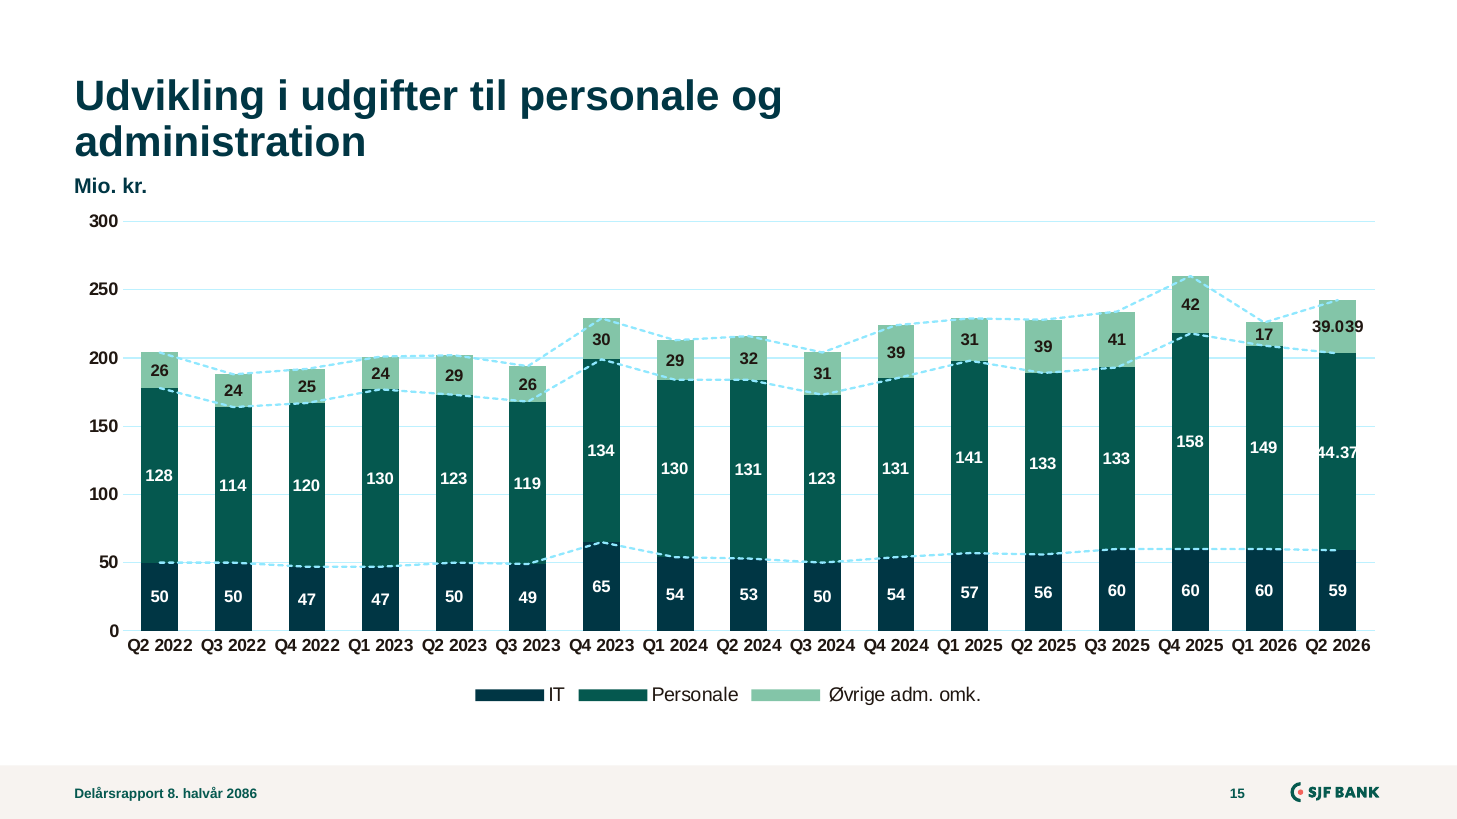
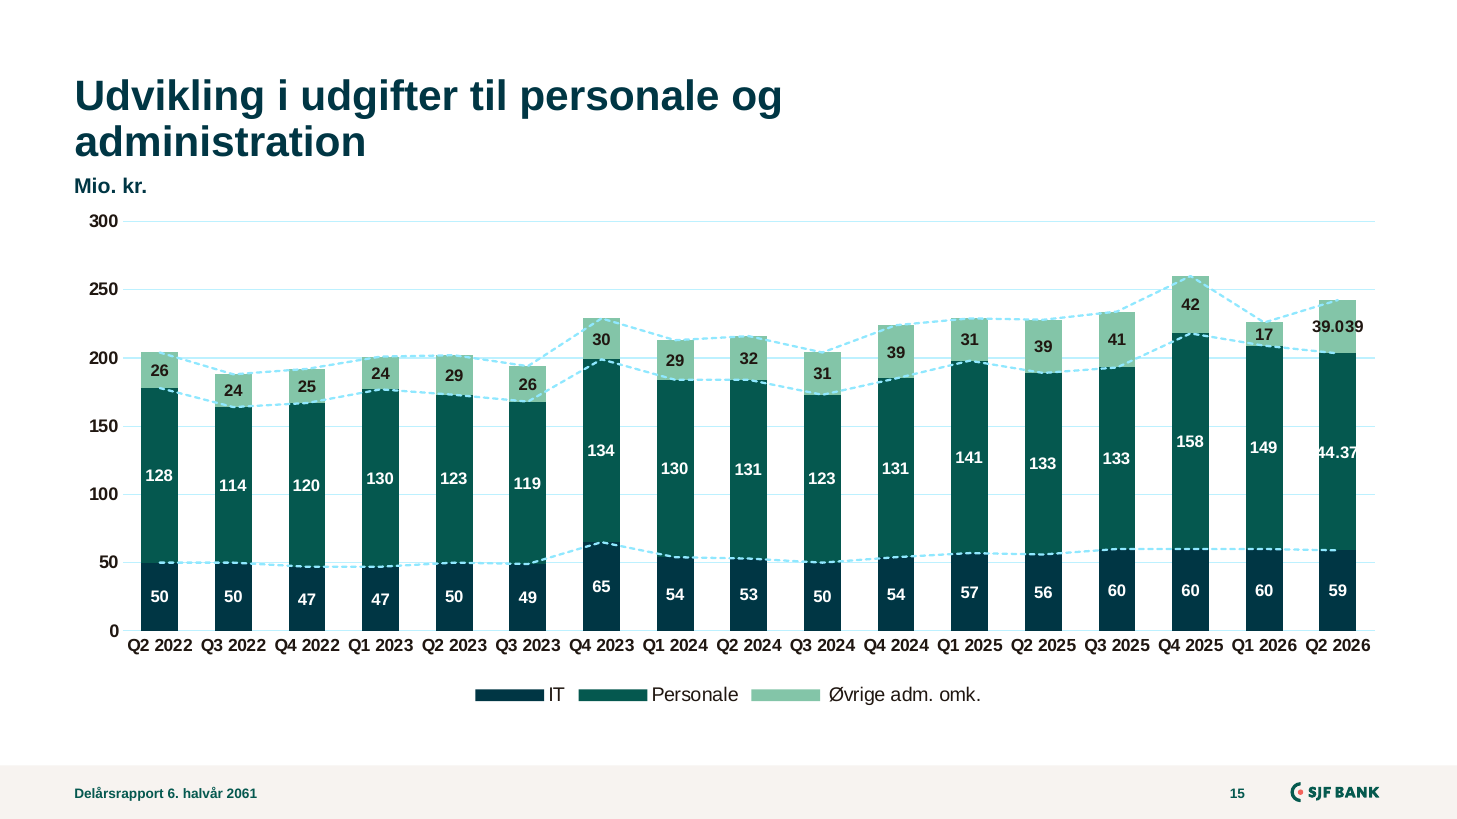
8: 8 -> 6 (173, 794)
2086: 2086 -> 2061 (242, 794)
